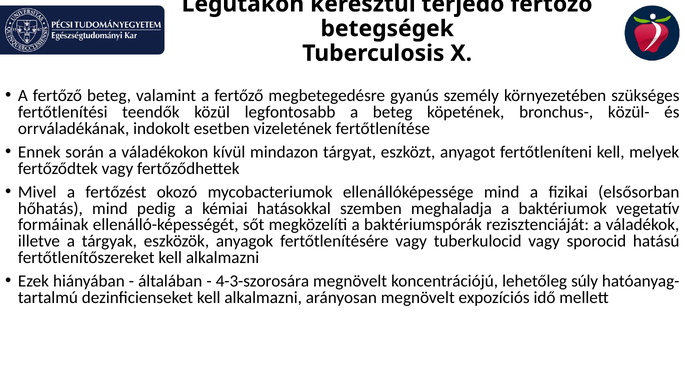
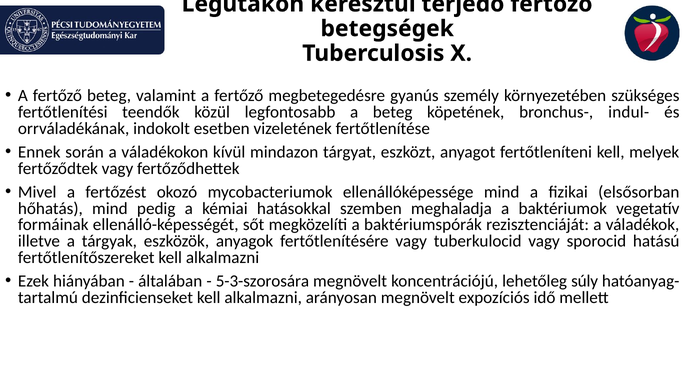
közül-: közül- -> indul- (629, 112)
4-3-szorosára: 4-3-szorosára -> 5-3-szorosára (262, 281)
